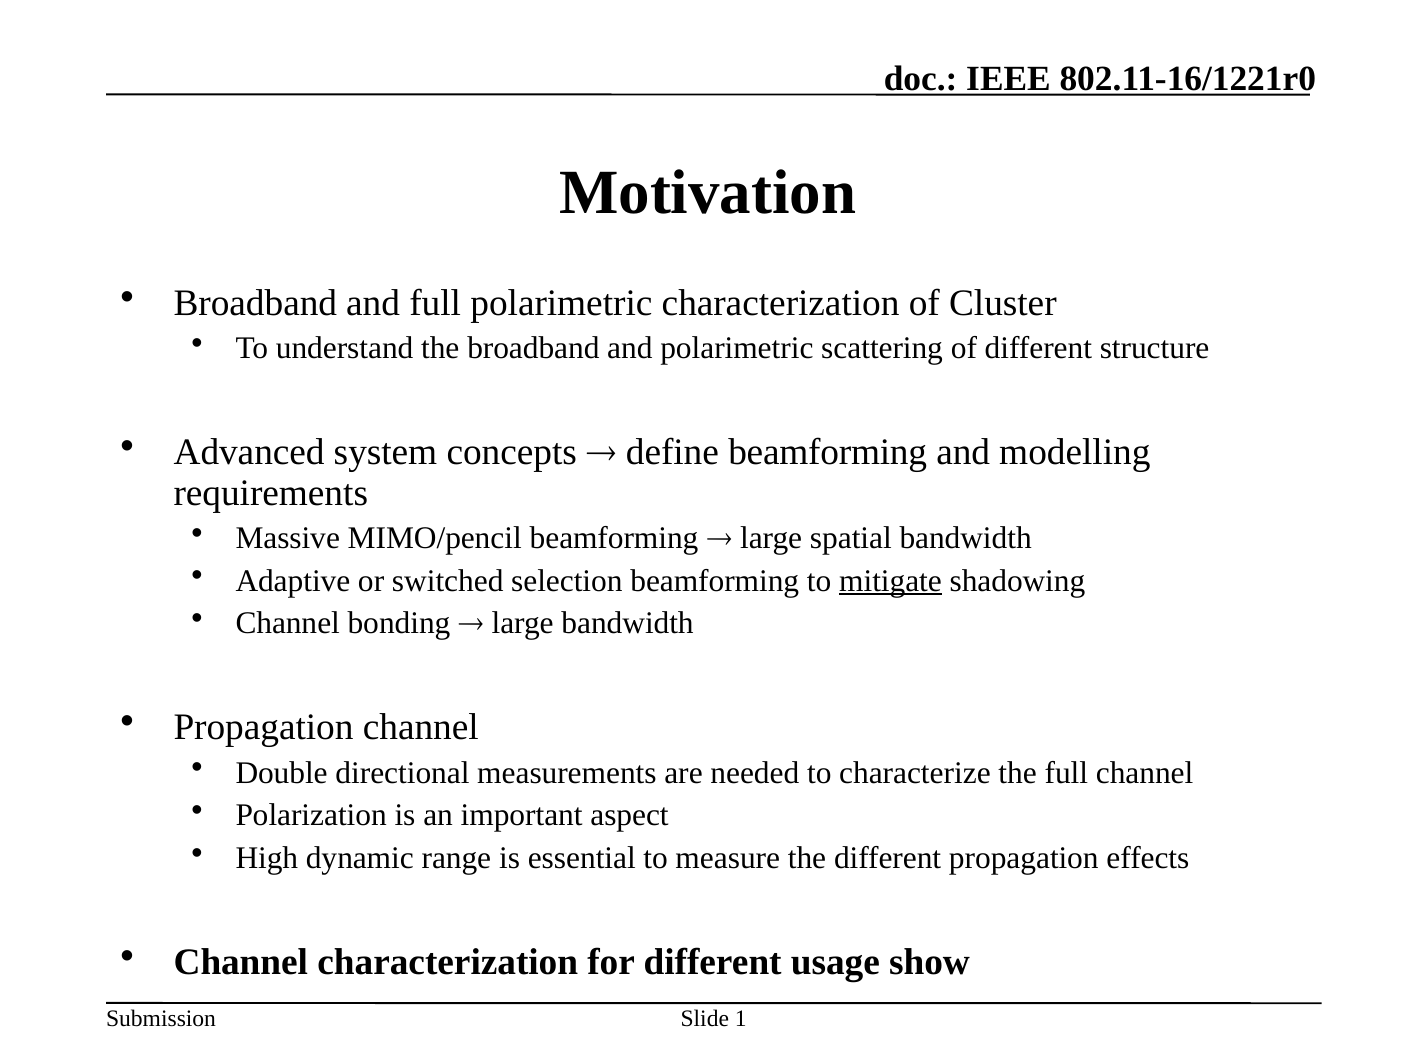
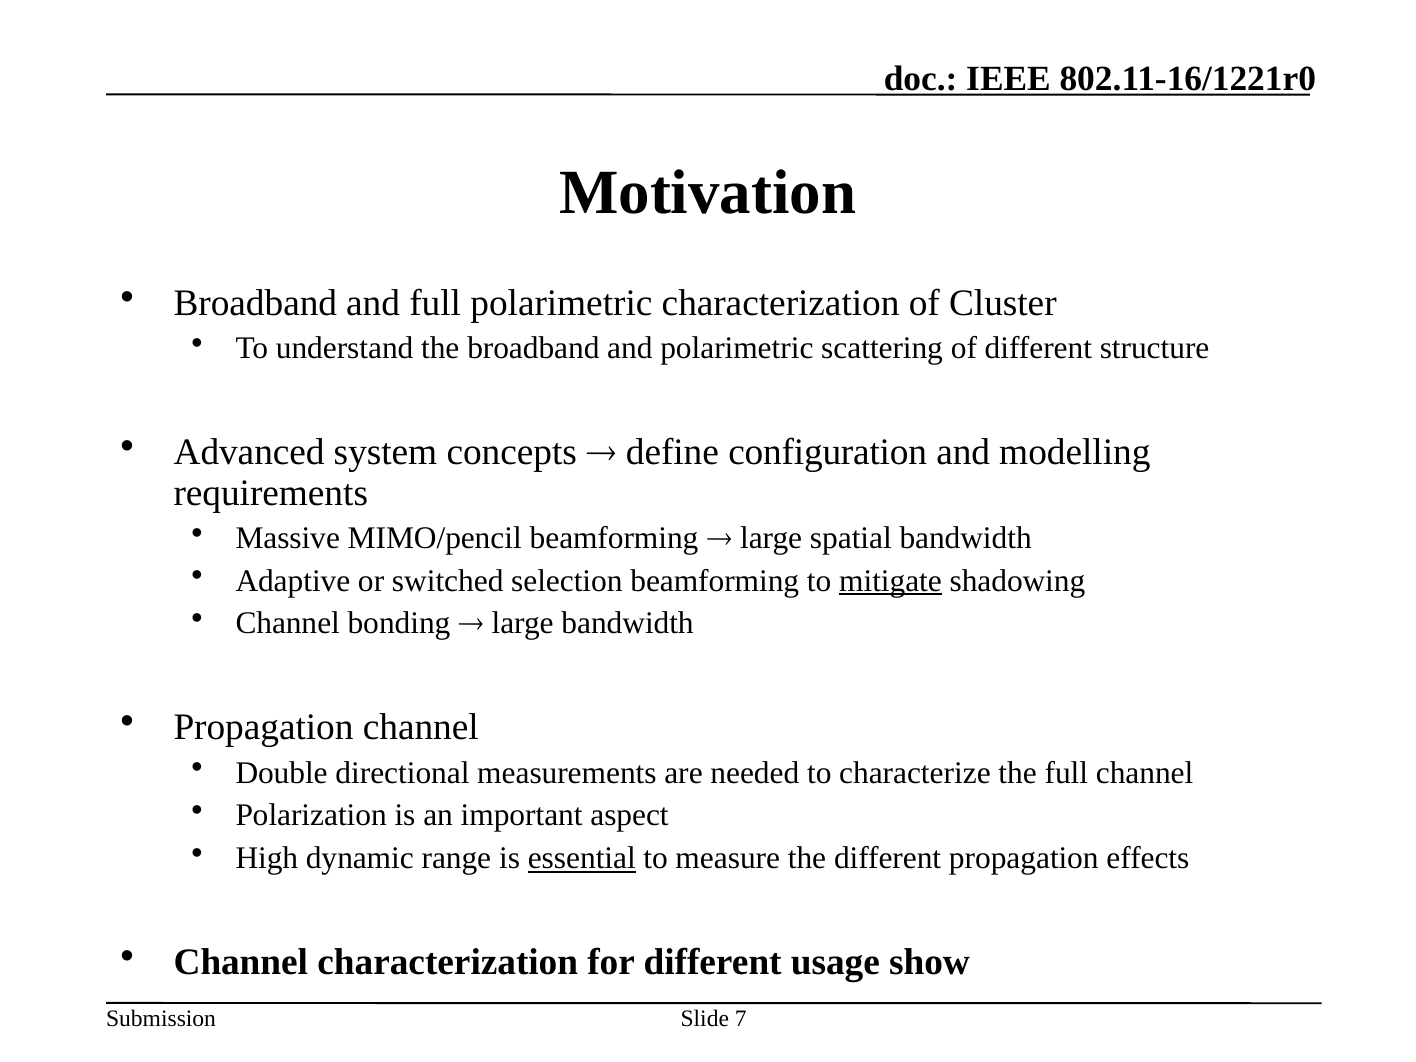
define beamforming: beamforming -> configuration (828, 452)
essential underline: none -> present (582, 858)
1: 1 -> 7 (741, 1019)
